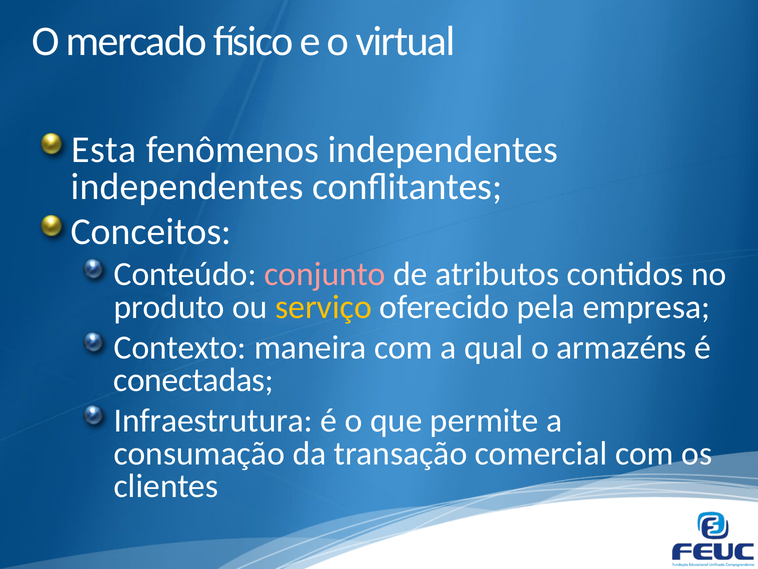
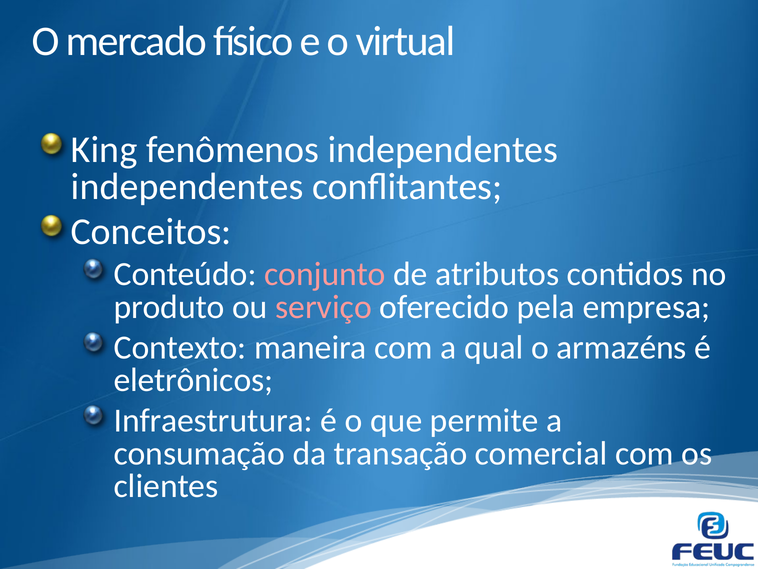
Esta: Esta -> King (104, 150)
serviço colour: yellow -> pink (324, 307)
conectadas: conectadas -> eletrônicos (193, 380)
